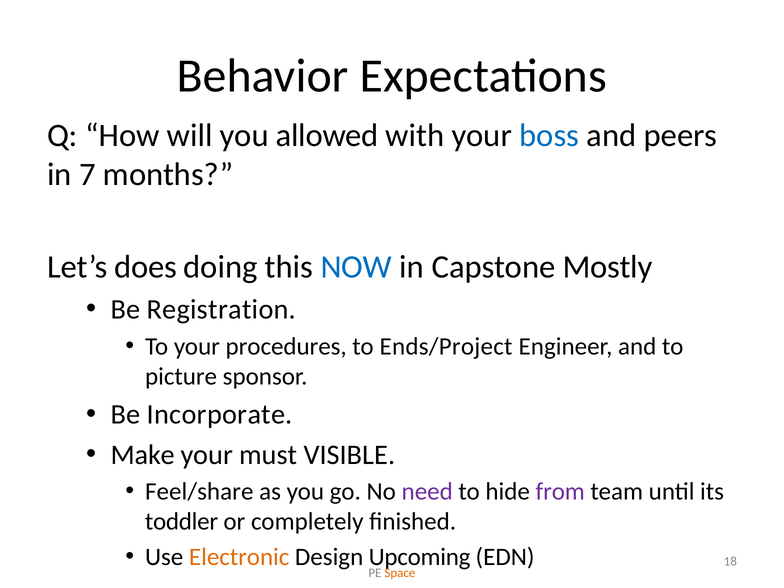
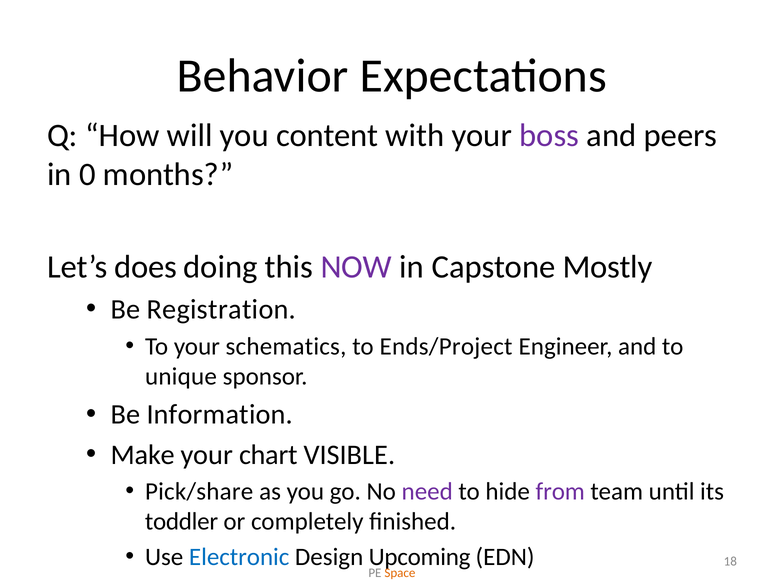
allowed: allowed -> content (327, 135)
boss colour: blue -> purple (549, 135)
7: 7 -> 0 (87, 175)
NOW colour: blue -> purple (356, 267)
procedures: procedures -> schematics (286, 346)
picture: picture -> unique (181, 376)
Incorporate: Incorporate -> Information (220, 415)
must: must -> chart (268, 455)
Feel/share: Feel/share -> Pick/share (199, 492)
Electronic colour: orange -> blue (239, 557)
